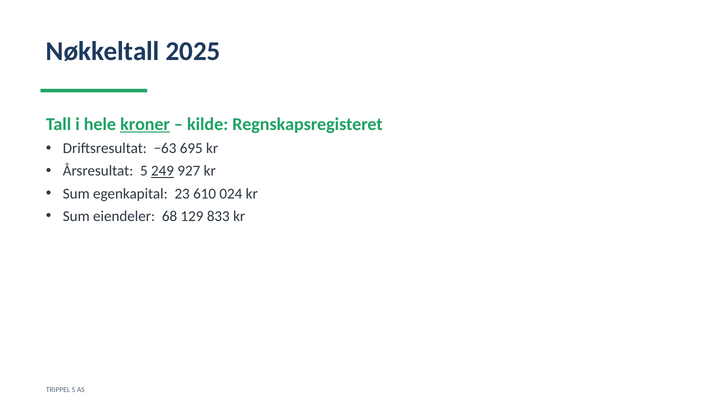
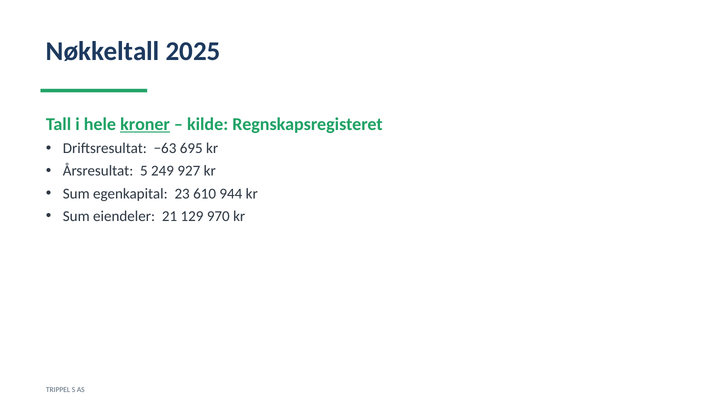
249 underline: present -> none (163, 171)
024: 024 -> 944 (231, 194)
68: 68 -> 21 (170, 216)
833: 833 -> 970 (218, 216)
